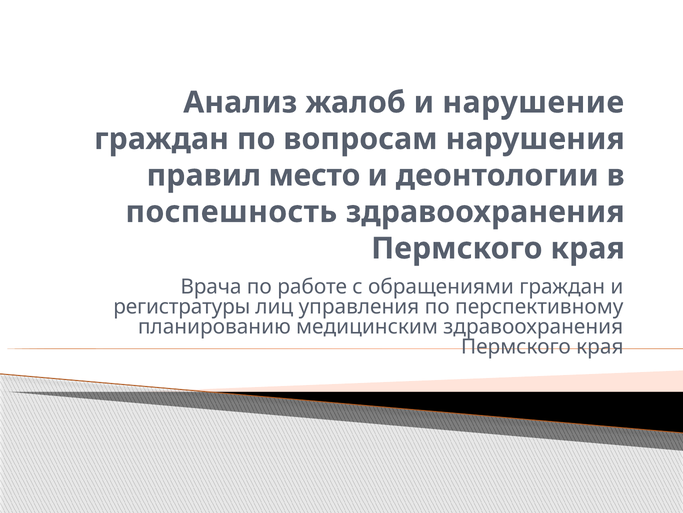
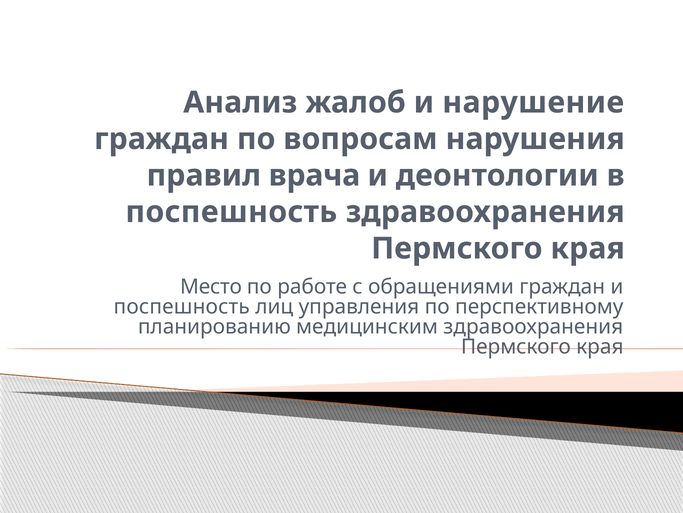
место: место -> врача (314, 175)
Врача: Врача -> Место (211, 286)
регистратуры: регистратуры -> поспешность (182, 306)
